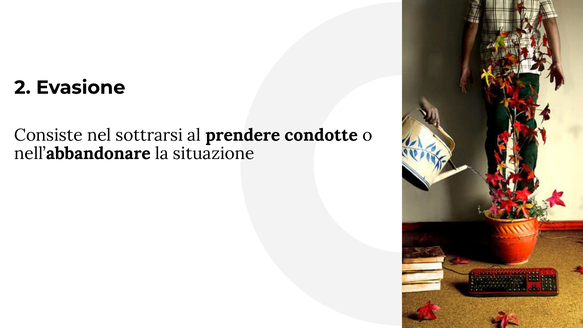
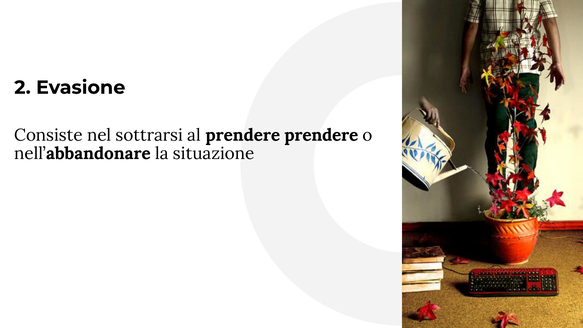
prendere condotte: condotte -> prendere (321, 135)
